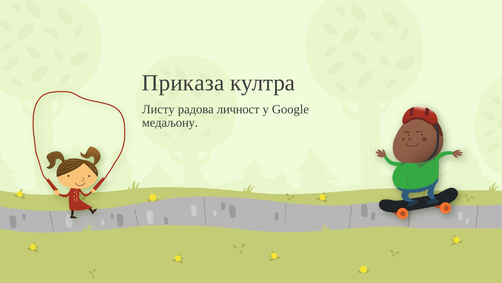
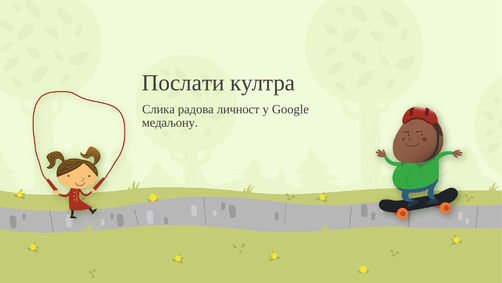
Приказа: Приказа -> Послати (183, 83)
Листу: Листу -> Слика (158, 109)
